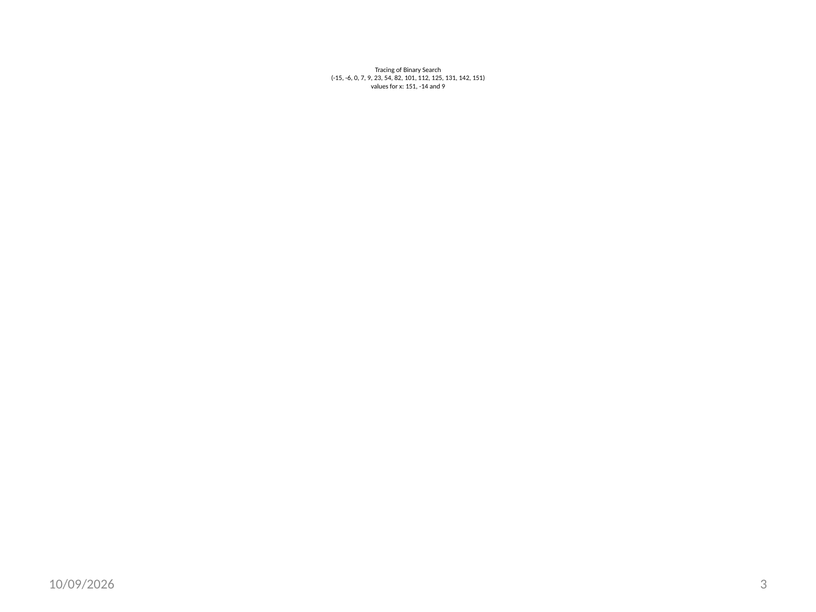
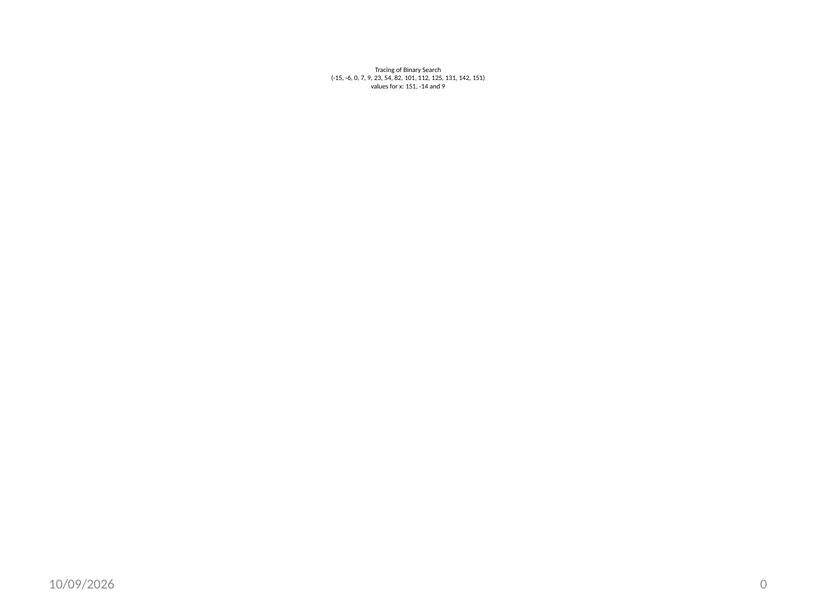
3: 3 -> 0 (764, 584)
